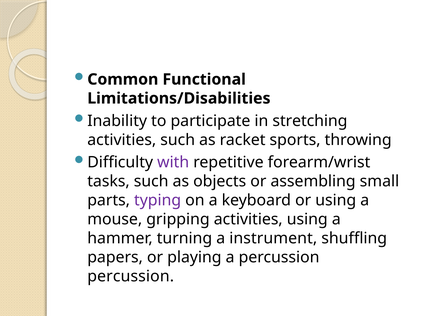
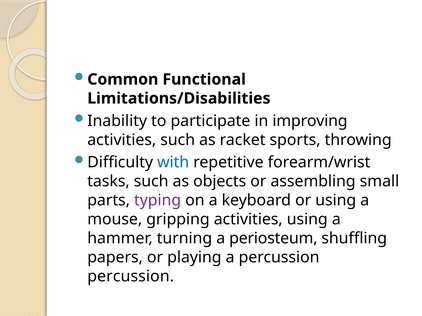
stretching: stretching -> improving (310, 121)
with colour: purple -> blue (173, 163)
instrument: instrument -> periosteum (273, 239)
